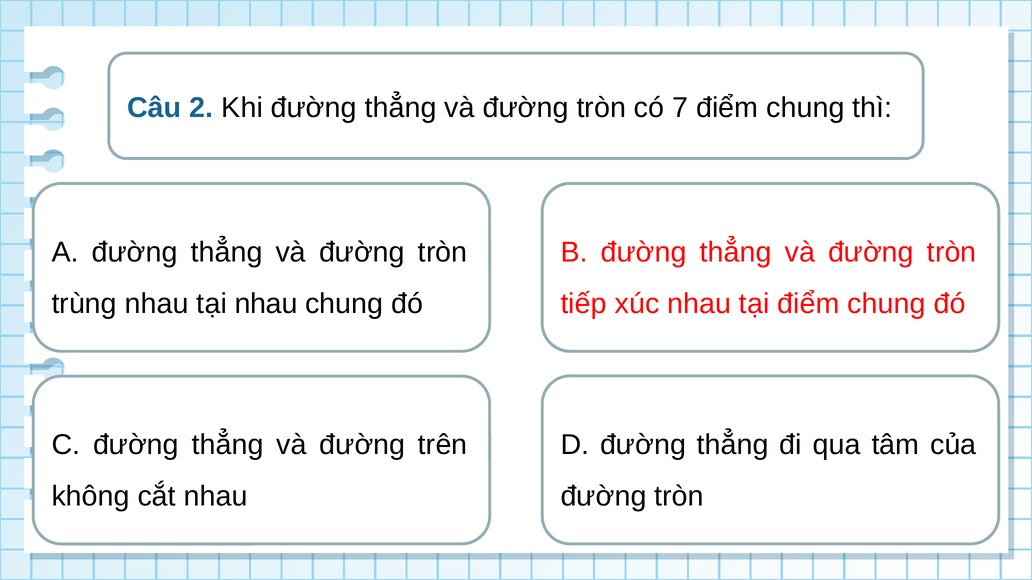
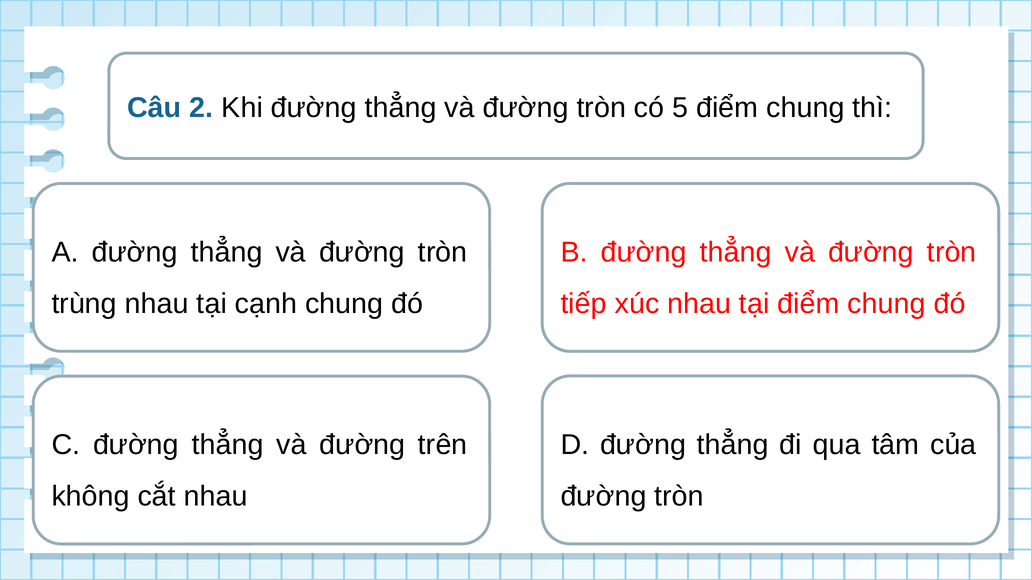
7: 7 -> 5 (680, 108)
tại nhau: nhau -> cạnh (266, 304)
